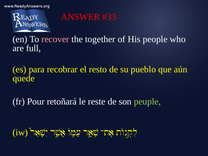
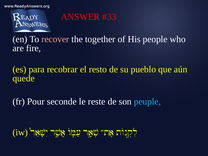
full: full -> fire (33, 48)
retoñará: retoñará -> seconde (62, 101)
peuple colour: light green -> light blue (147, 101)
